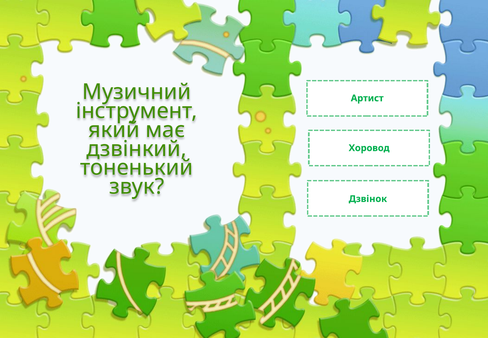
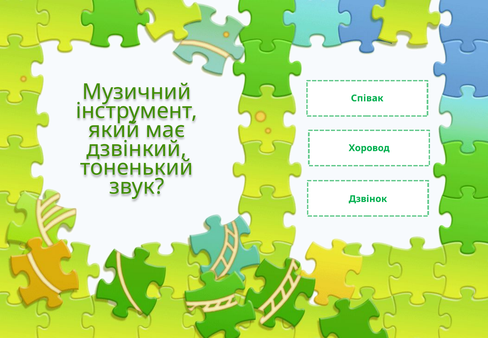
Артист: Артист -> Співак (367, 98)
